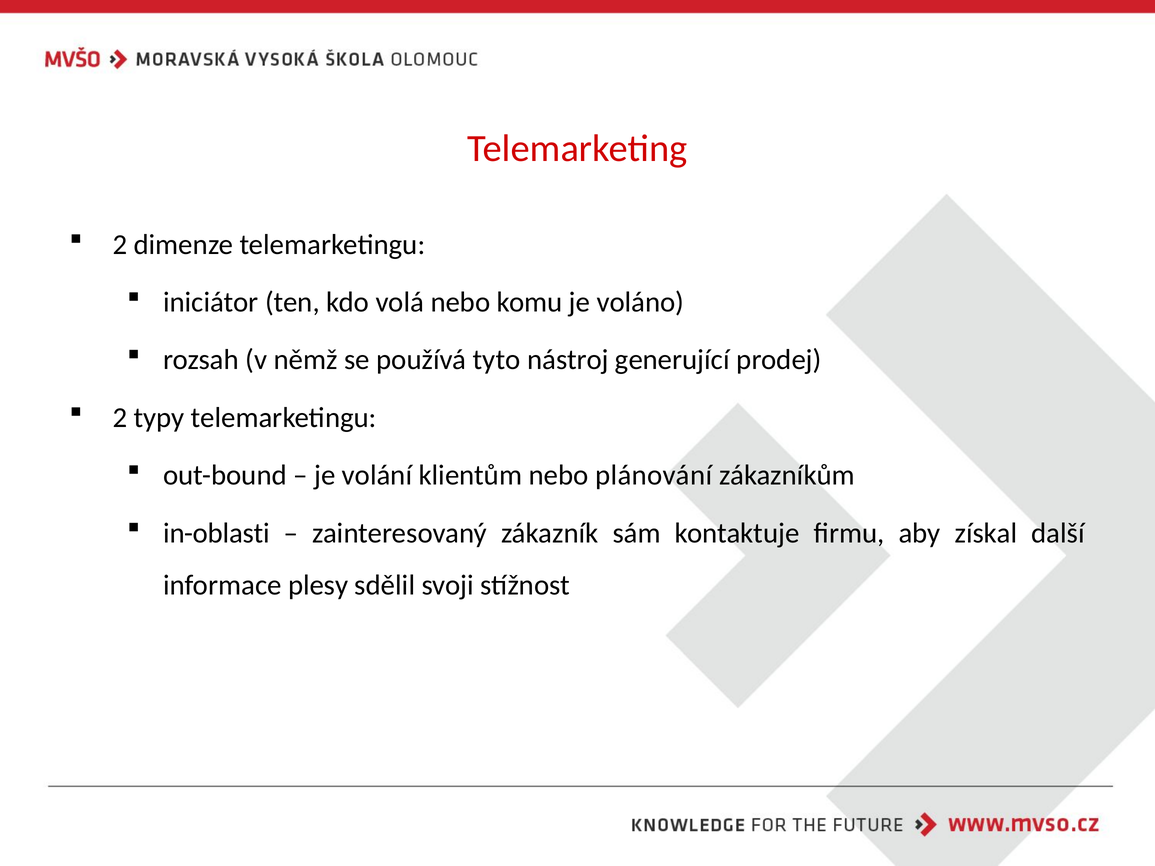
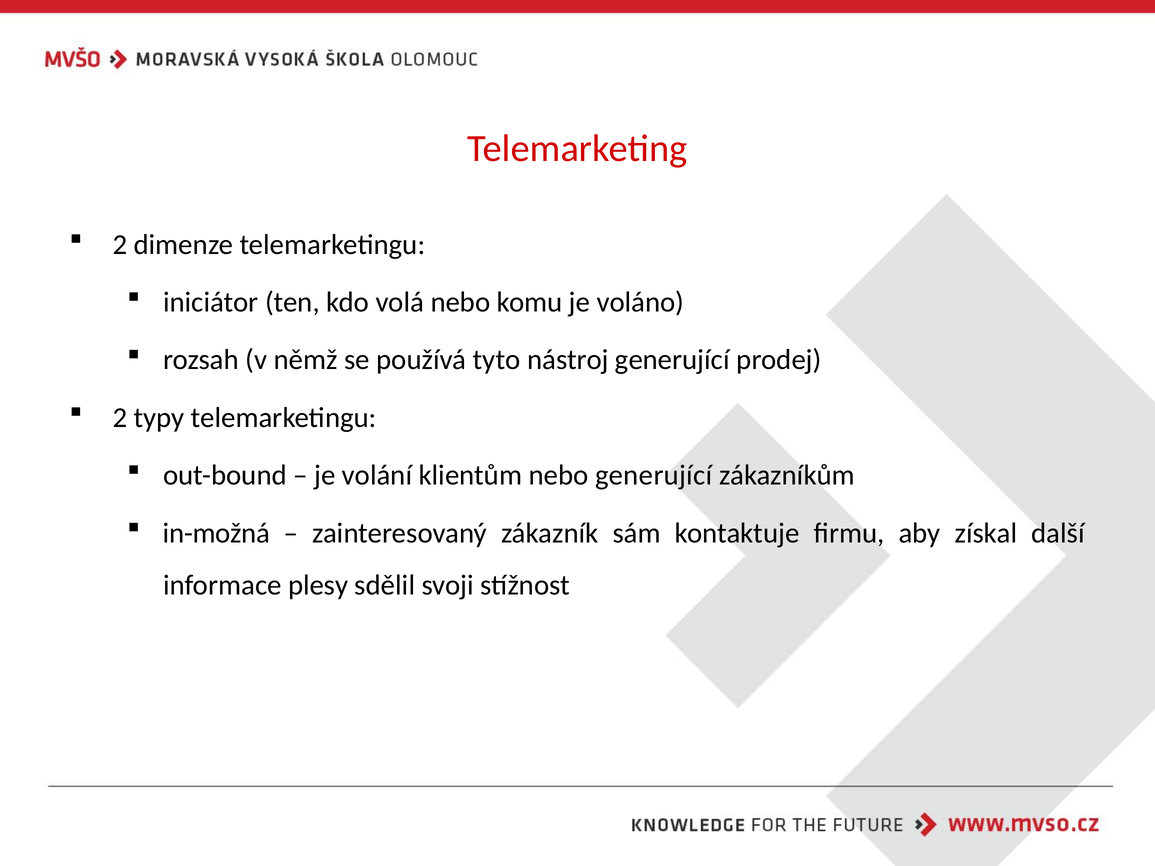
nebo plánování: plánování -> generující (654, 476)
in-oblasti: in-oblasti -> in-možná (216, 533)
